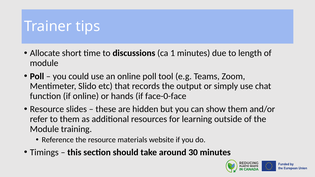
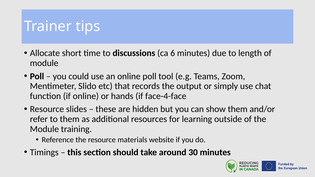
1: 1 -> 6 (173, 53)
face-0-face: face-0-face -> face-4-face (166, 96)
